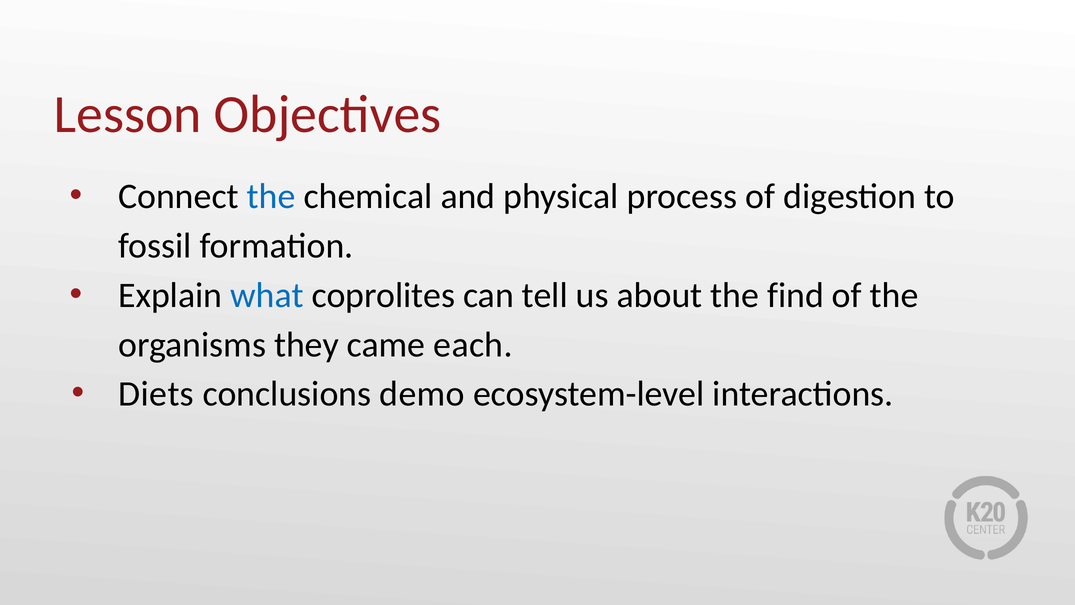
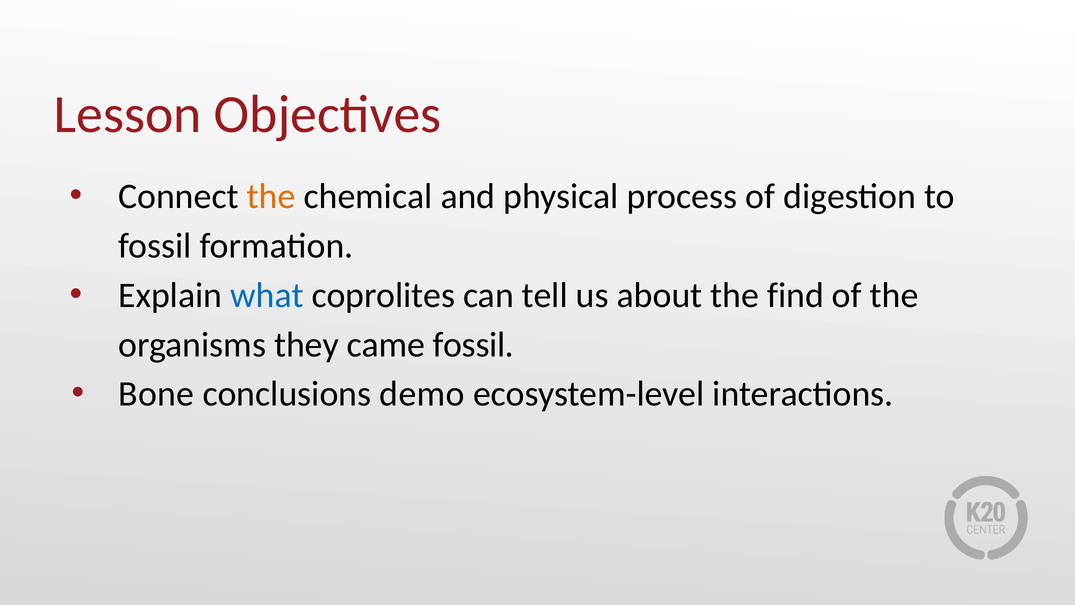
the colour: blue -> orange (271, 196)
came each: each -> fossil (473, 345)
Diets: Diets -> Bone (156, 394)
